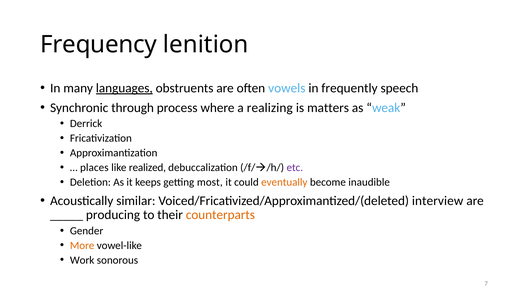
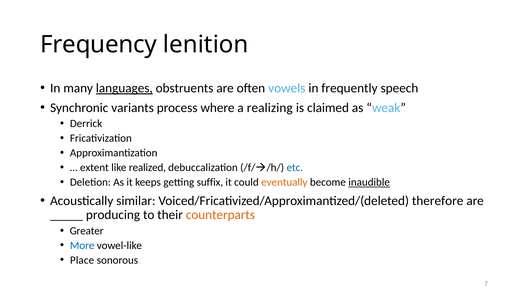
through: through -> variants (133, 108)
matters: matters -> claimed (328, 108)
places: places -> extent (94, 168)
etc colour: purple -> blue (295, 168)
most: most -> suffix (210, 182)
inaudible underline: none -> present (369, 182)
interview: interview -> therefore (438, 201)
Gender: Gender -> Greater (87, 231)
More colour: orange -> blue (82, 245)
Work: Work -> Place (82, 260)
